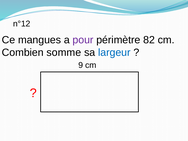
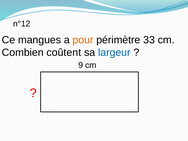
pour colour: purple -> orange (83, 40)
82: 82 -> 33 (149, 40)
somme: somme -> coûtent (64, 52)
